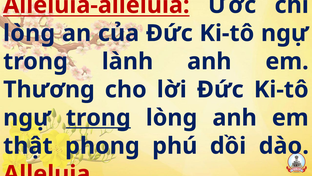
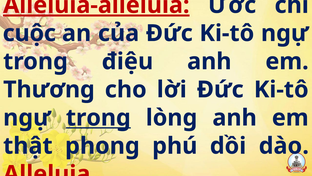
Alleluia-alleluia underline: none -> present (96, 5)
lòng: lòng -> cuộc (29, 33)
lành: lành -> điệu (127, 61)
